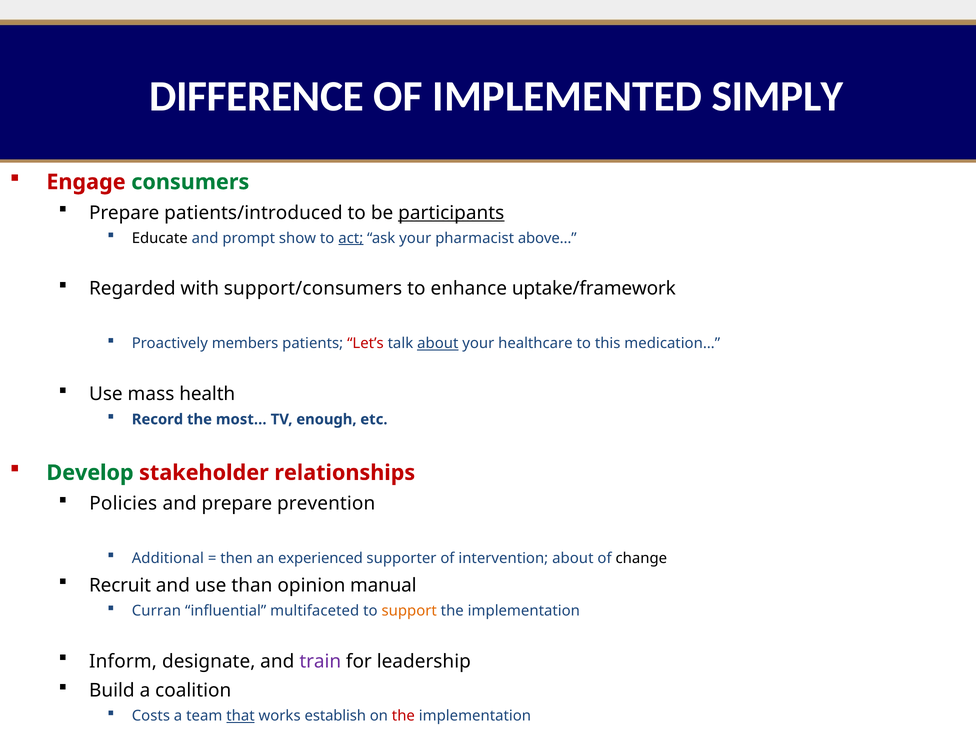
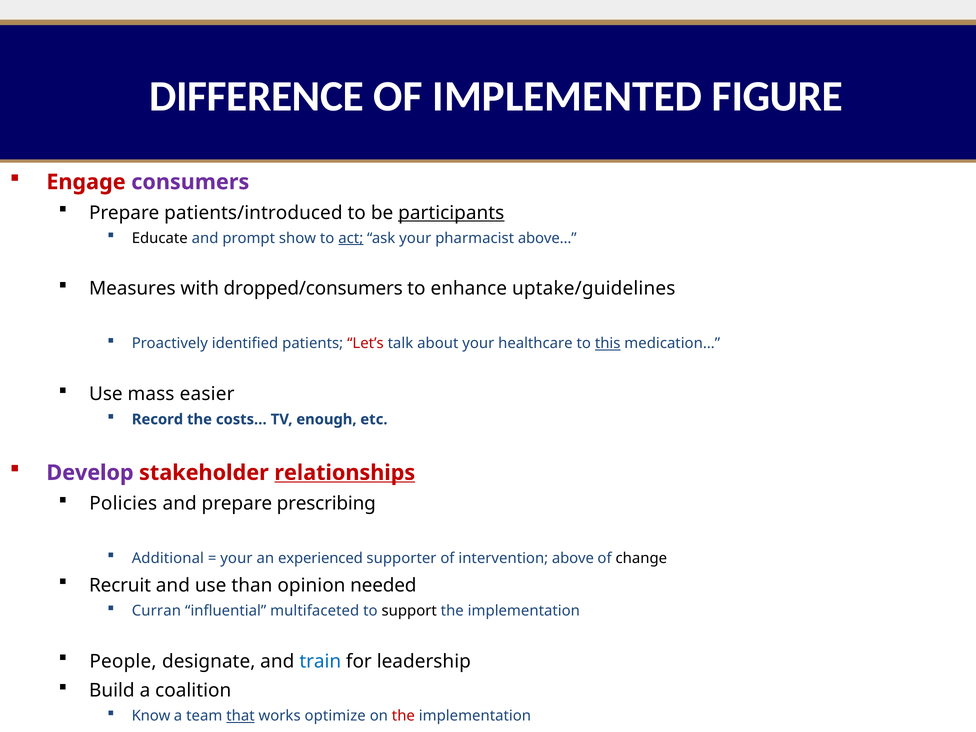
SIMPLY: SIMPLY -> FIGURE (778, 97)
consumers colour: green -> purple (190, 182)
Regarded: Regarded -> Measures (132, 289)
support/consumers: support/consumers -> dropped/consumers (313, 289)
uptake/framework: uptake/framework -> uptake/guidelines (594, 289)
members: members -> identified (245, 343)
about underline: present -> none (438, 343)
this underline: none -> present (608, 343)
health: health -> easier (207, 394)
most…: most… -> costs… (241, 419)
Develop colour: green -> purple (90, 473)
relationships underline: none -> present (345, 473)
prevention: prevention -> prescribing (326, 503)
then: then -> your (236, 558)
intervention about: about -> above (573, 558)
manual: manual -> needed (383, 585)
support colour: orange -> black (409, 611)
Inform: Inform -> People (123, 661)
train colour: purple -> blue (320, 661)
Costs: Costs -> Know (151, 716)
establish: establish -> optimize (335, 716)
